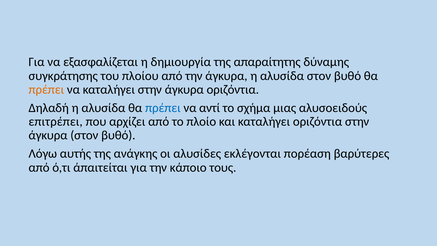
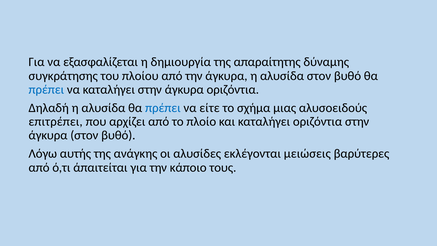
πρέπει colour: orange -> blue (46, 90)
αντί: αντί -> είτε (210, 108)
πορέαση: πορέαση -> μειώσεις (307, 154)
